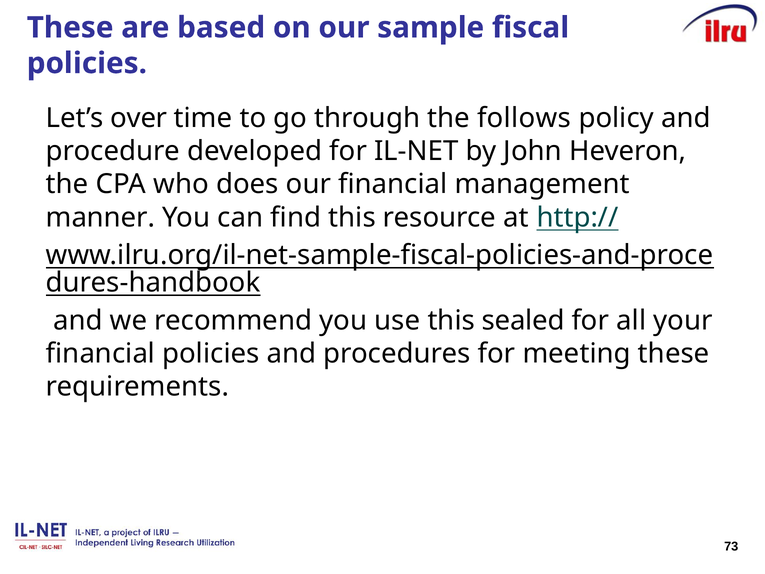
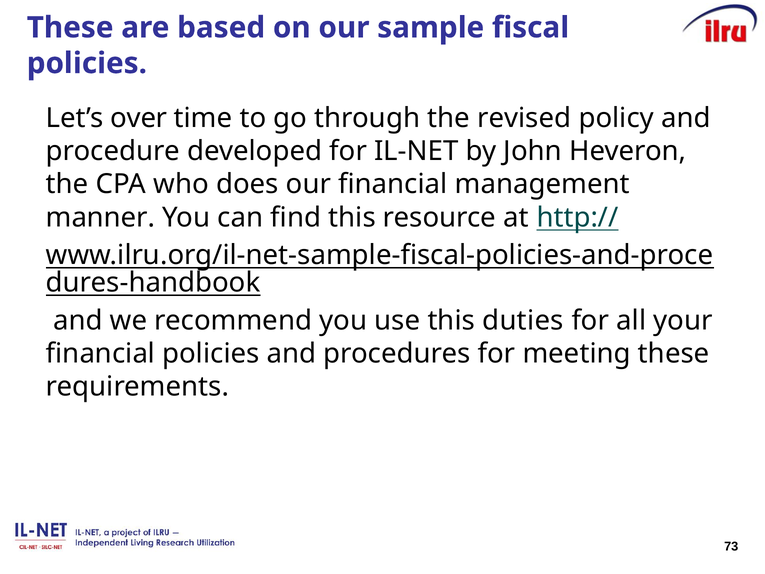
follows: follows -> revised (524, 118)
sealed: sealed -> duties (523, 320)
